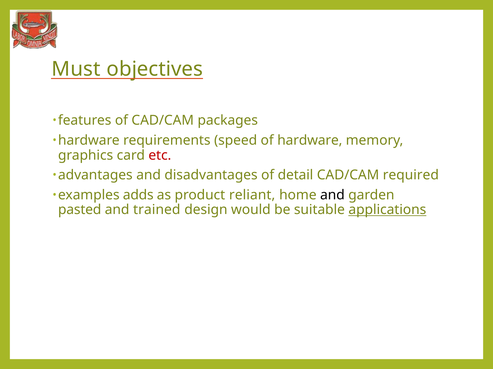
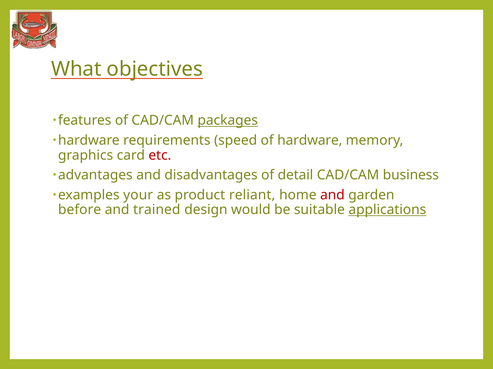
Must: Must -> What (76, 69)
packages underline: none -> present (228, 121)
required: required -> business (411, 175)
adds: adds -> your (138, 195)
and colour: black -> red (332, 195)
pasted: pasted -> before (80, 210)
